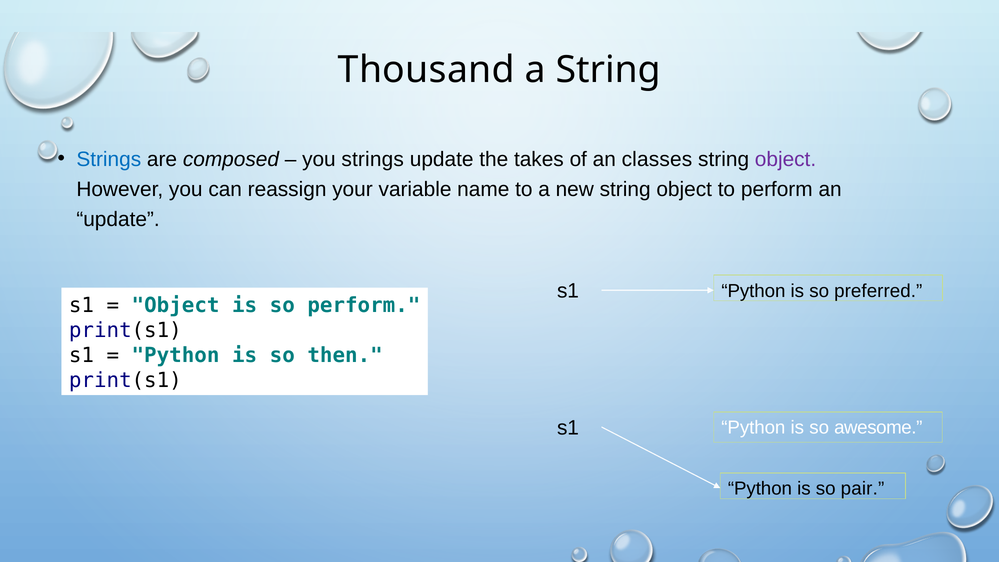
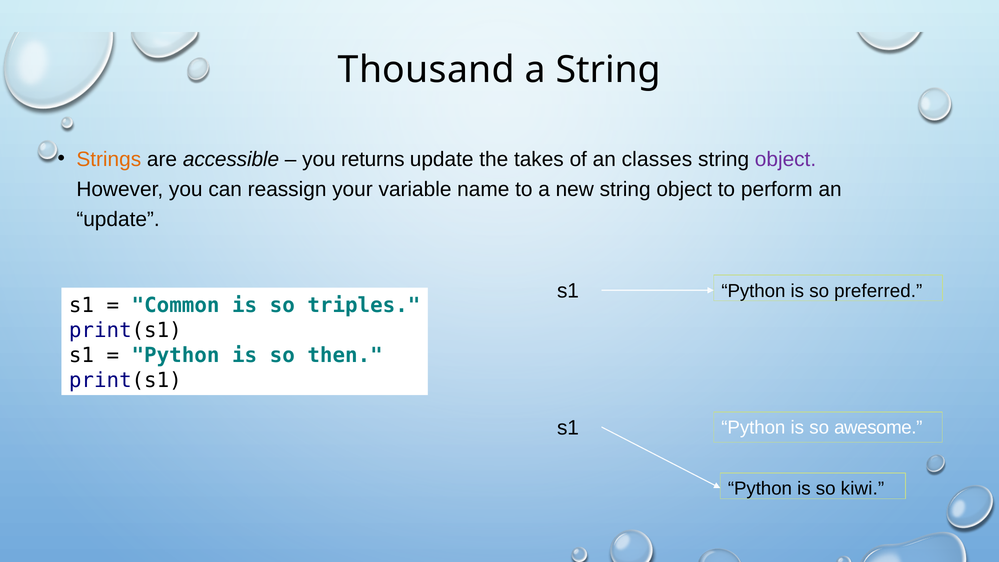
Strings colour: blue -> orange (109, 159)
composed: composed -> accessible (231, 159)
you strings: strings -> returns (373, 159)
Object: Object -> Common (176, 305)
so perform: perform -> triples (364, 305)
pair: pair -> kiwi (862, 489)
